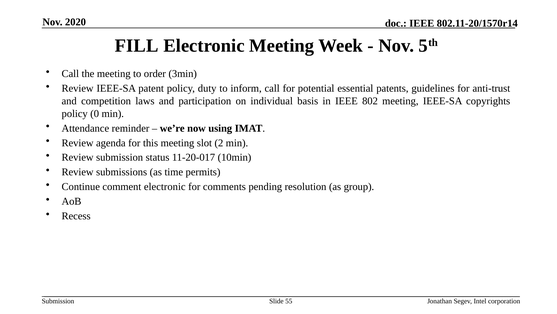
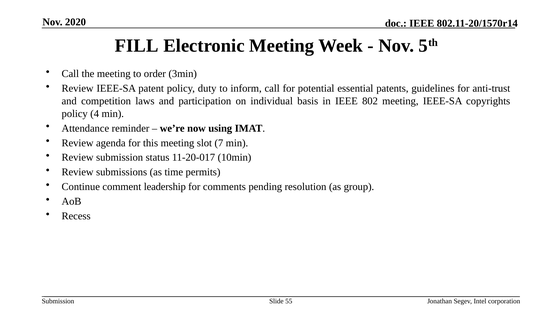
0: 0 -> 4 (95, 113)
2: 2 -> 7 (219, 143)
comment electronic: electronic -> leadership (165, 186)
